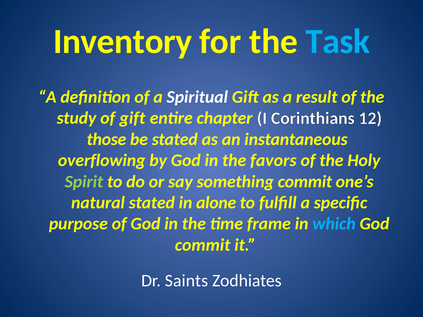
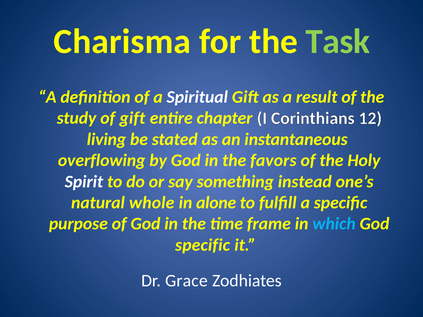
Inventory: Inventory -> Charisma (122, 42)
Task colour: light blue -> light green (338, 42)
those: those -> living (106, 139)
Spirit colour: light green -> white (84, 182)
something commit: commit -> instead (305, 182)
natural stated: stated -> whole (152, 203)
commit: commit -> specific (203, 245)
Saints: Saints -> Grace (186, 281)
